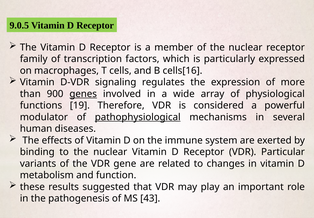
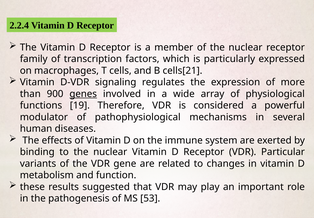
9.0.5: 9.0.5 -> 2.2.4 (19, 25)
cells[16: cells[16 -> cells[21 (183, 70)
pathophysiological underline: present -> none (138, 117)
43: 43 -> 53 (150, 198)
